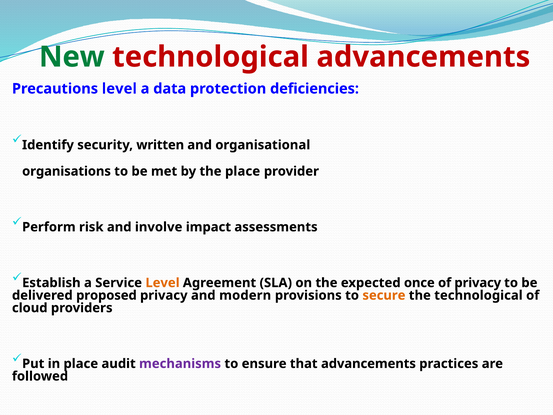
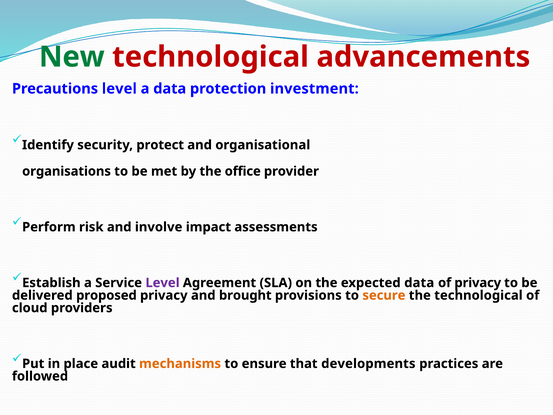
deficiencies: deficiencies -> investment (314, 89)
written: written -> protect (160, 145)
the place: place -> office (243, 171)
Level colour: orange -> purple (162, 283)
expected once: once -> data (419, 283)
modern: modern -> brought (245, 295)
mechanisms colour: purple -> orange (180, 363)
that advancements: advancements -> developments (368, 363)
